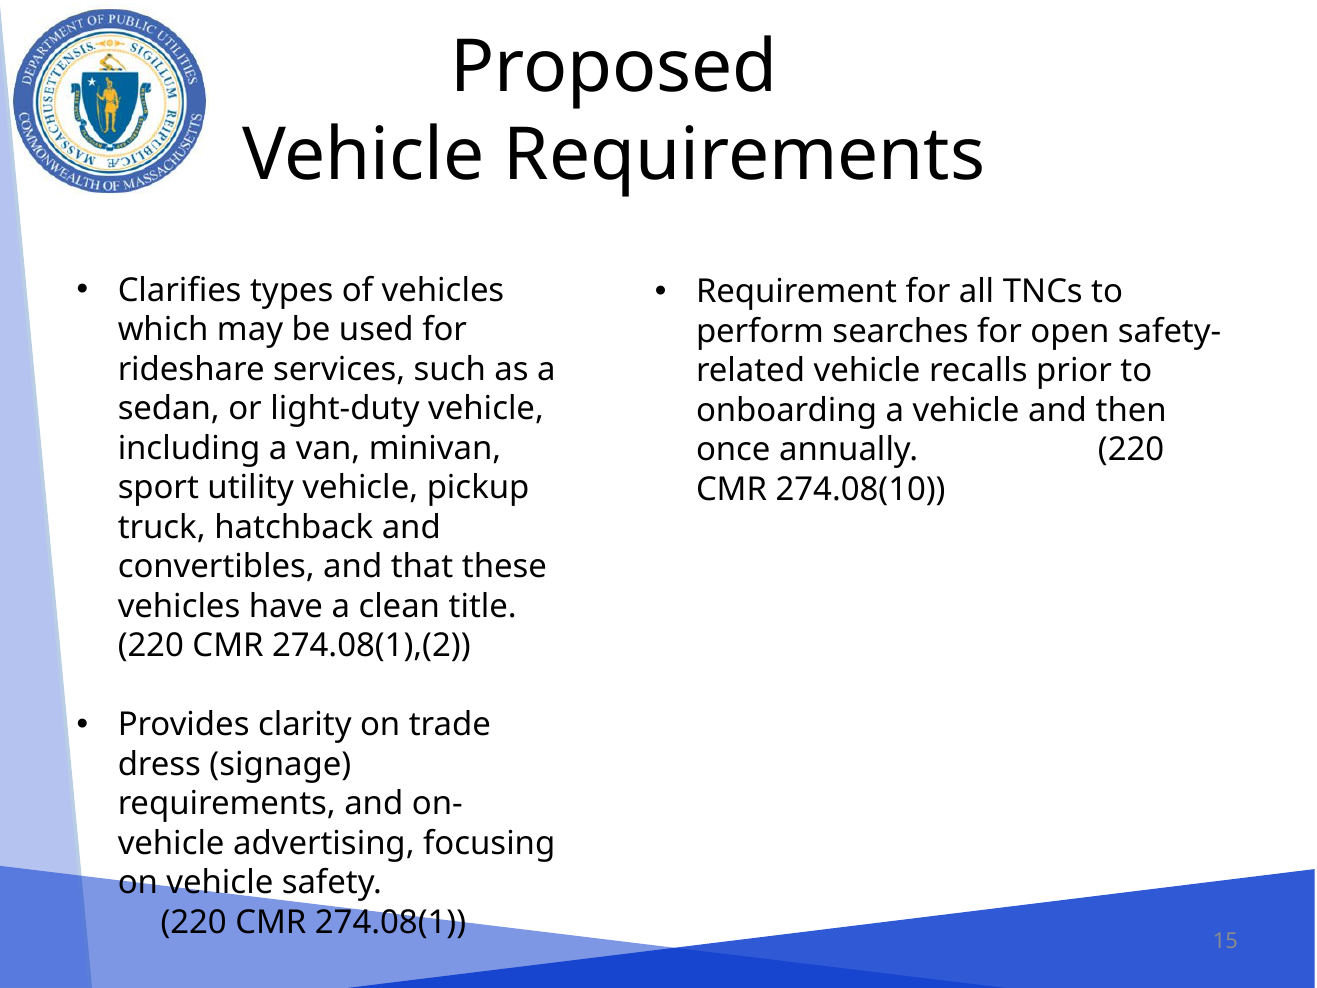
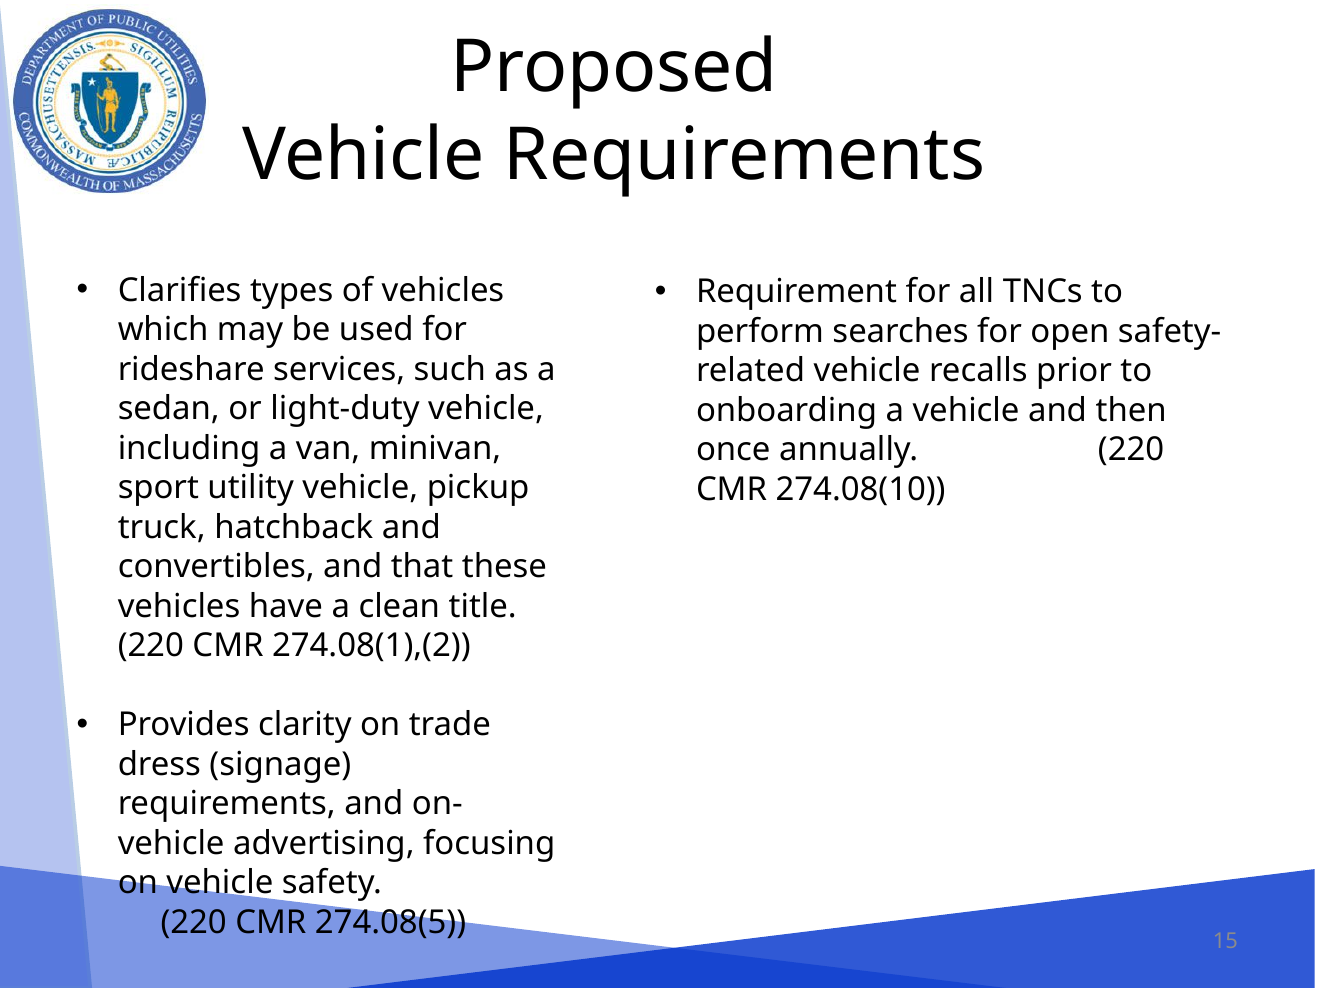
274.08(1: 274.08(1 -> 274.08(5 (391, 922)
